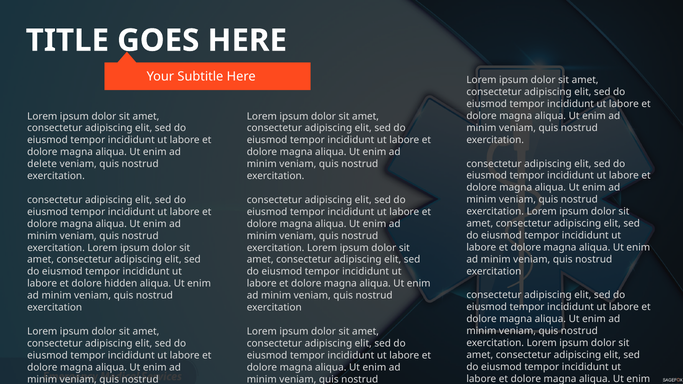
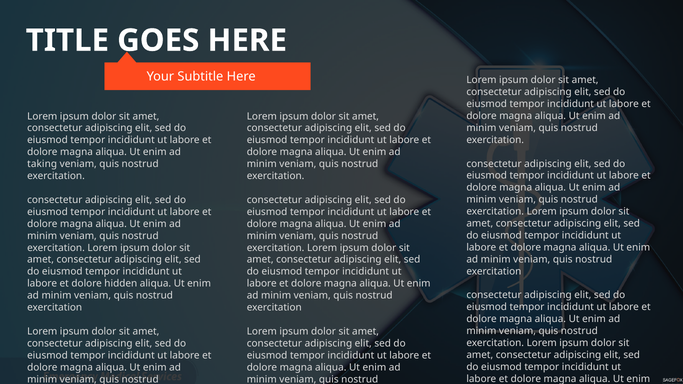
delete: delete -> taking (42, 164)
